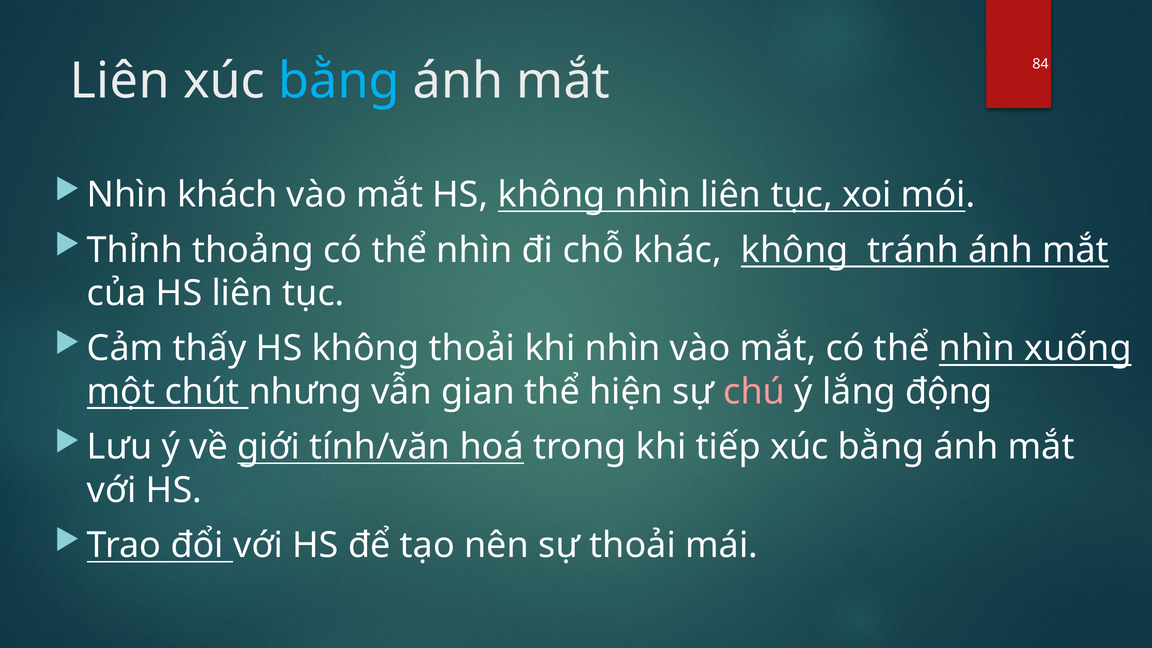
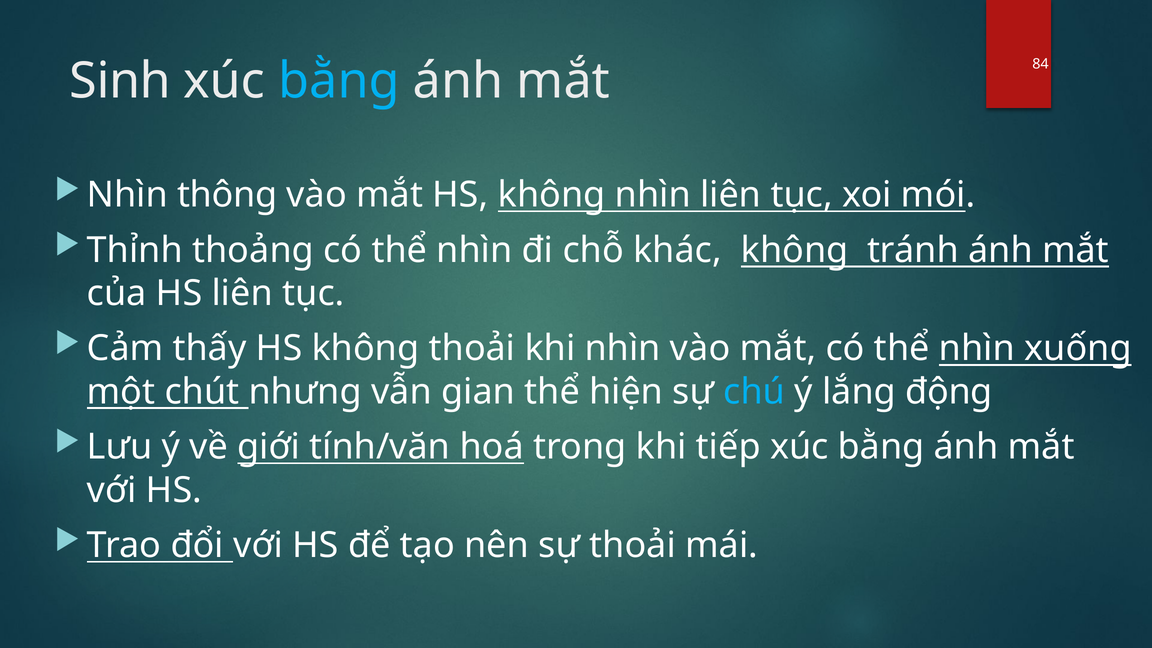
Liên: Liên -> Sinh (120, 81)
khách: khách -> thông (227, 195)
chú colour: pink -> light blue (754, 392)
